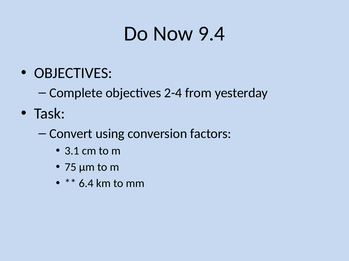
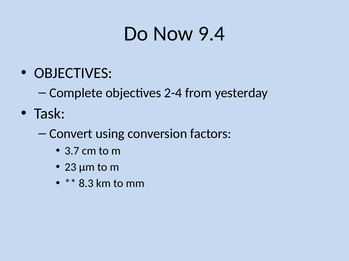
3.1: 3.1 -> 3.7 (72, 151)
75: 75 -> 23 (70, 168)
6.4: 6.4 -> 8.3 (86, 184)
